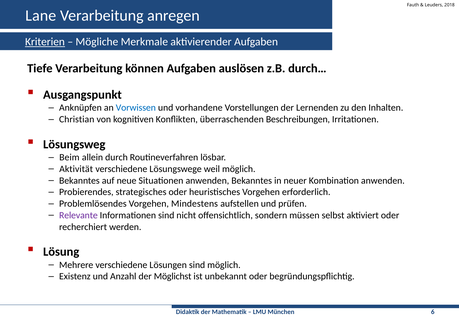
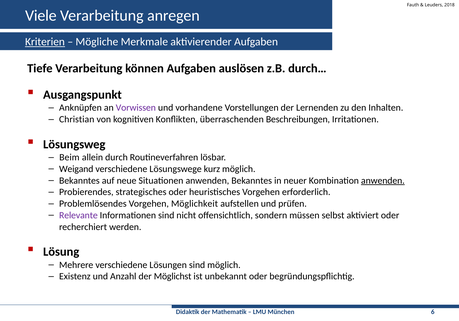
Lane: Lane -> Viele (41, 16)
Vorwissen colour: blue -> purple (136, 108)
Aktivität: Aktivität -> Weigand (76, 169)
weil: weil -> kurz (212, 169)
anwenden underline: none -> present (383, 181)
Mindestens: Mindestens -> Möglichkeit (195, 204)
